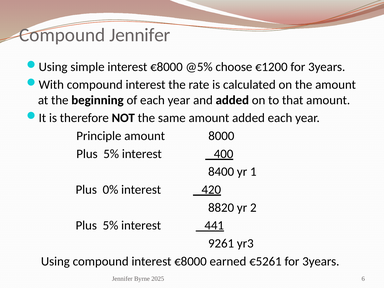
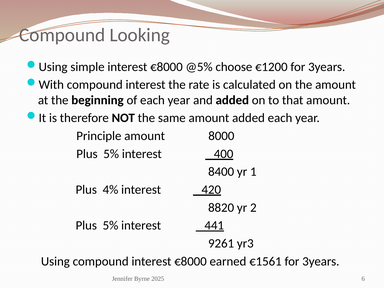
Compound Jennifer: Jennifer -> Looking (140, 35)
0%: 0% -> 4% (110, 190)
€5261: €5261 -> €1561 (265, 261)
